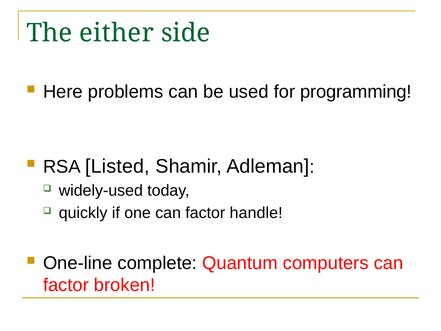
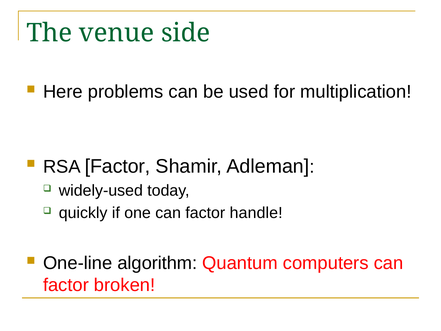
either: either -> venue (117, 33)
programming: programming -> multiplication (356, 92)
RSA Listed: Listed -> Factor (118, 166)
complete: complete -> algorithm (157, 263)
